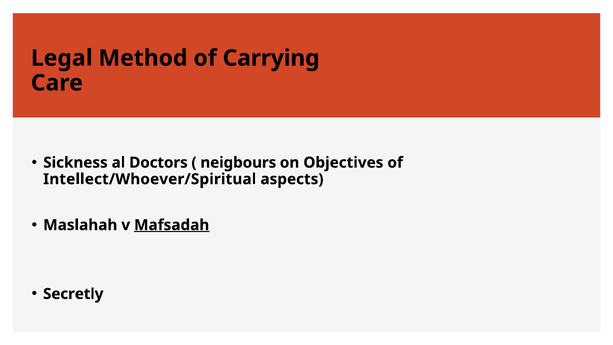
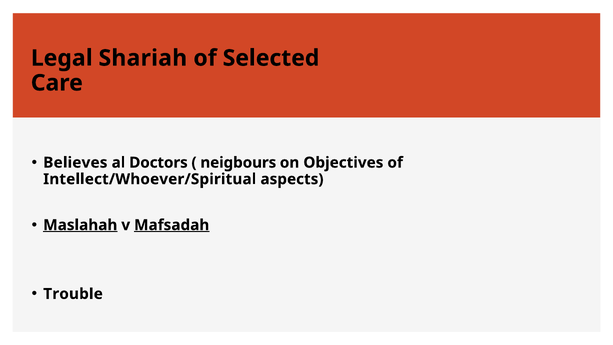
Method: Method -> Shariah (143, 58)
Carrying: Carrying -> Selected (271, 58)
Sickness: Sickness -> Believes (75, 163)
Maslahah underline: none -> present (80, 225)
Secretly: Secretly -> Trouble (73, 294)
